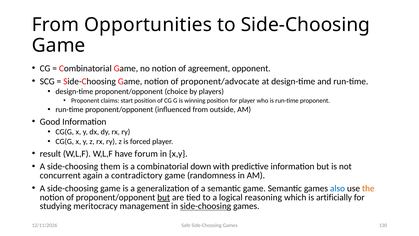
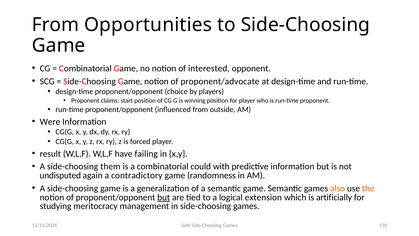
agreement: agreement -> interested (209, 68)
Good: Good -> Were (50, 122)
forum: forum -> failing (146, 154)
down: down -> could (201, 166)
concurrent: concurrent -> undisputed (60, 175)
also colour: blue -> orange (338, 188)
reasoning: reasoning -> extension (263, 197)
side-choosing underline: present -> none (206, 206)
